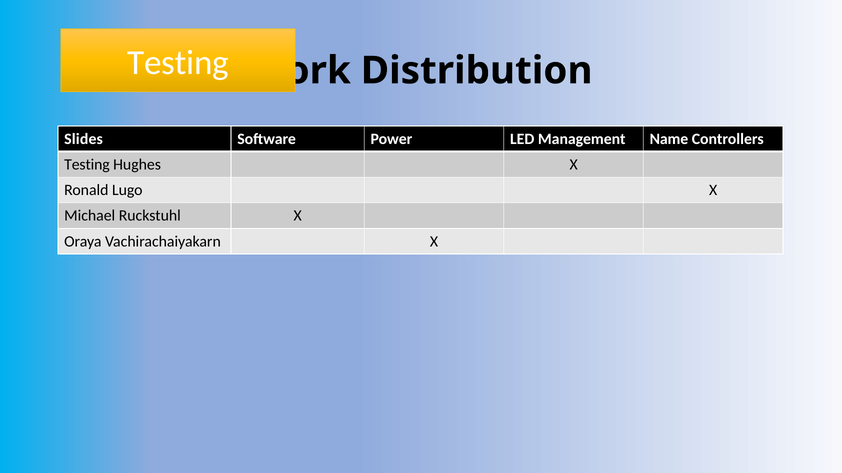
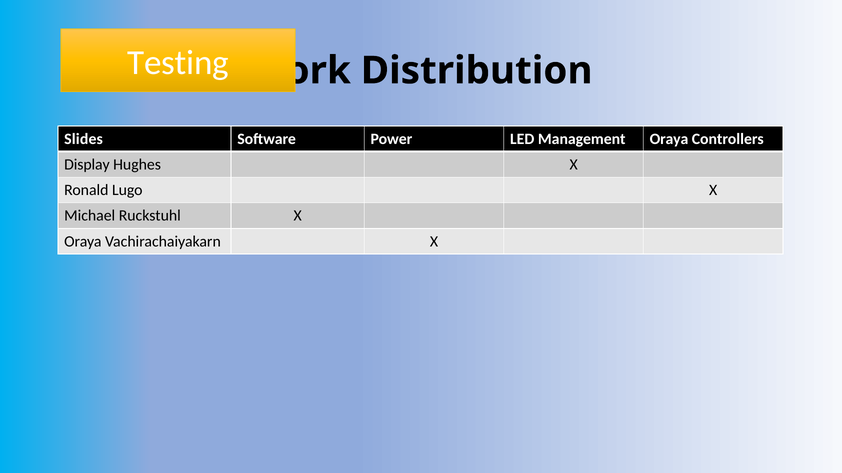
Management Name: Name -> Oraya (669, 139)
Testing: Testing -> Display (87, 165)
